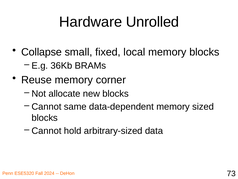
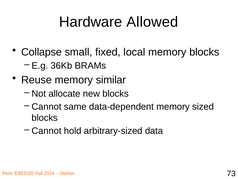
Unrolled: Unrolled -> Allowed (152, 22)
corner: corner -> similar (111, 80)
